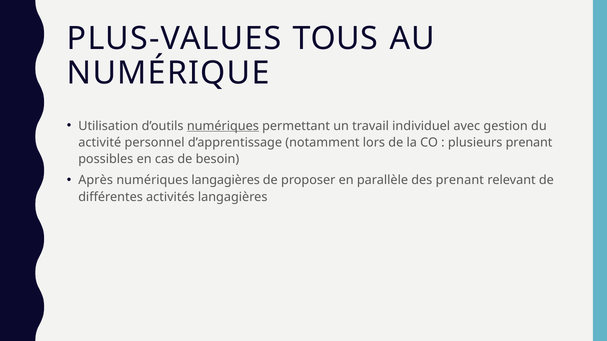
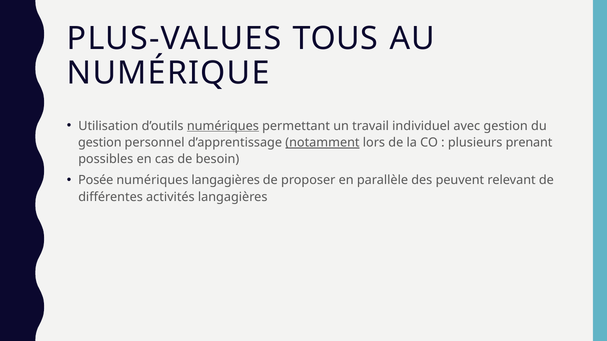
activité: activité -> gestion (100, 143)
notamment underline: none -> present (322, 143)
Après: Après -> Posée (96, 181)
des prenant: prenant -> peuvent (460, 181)
